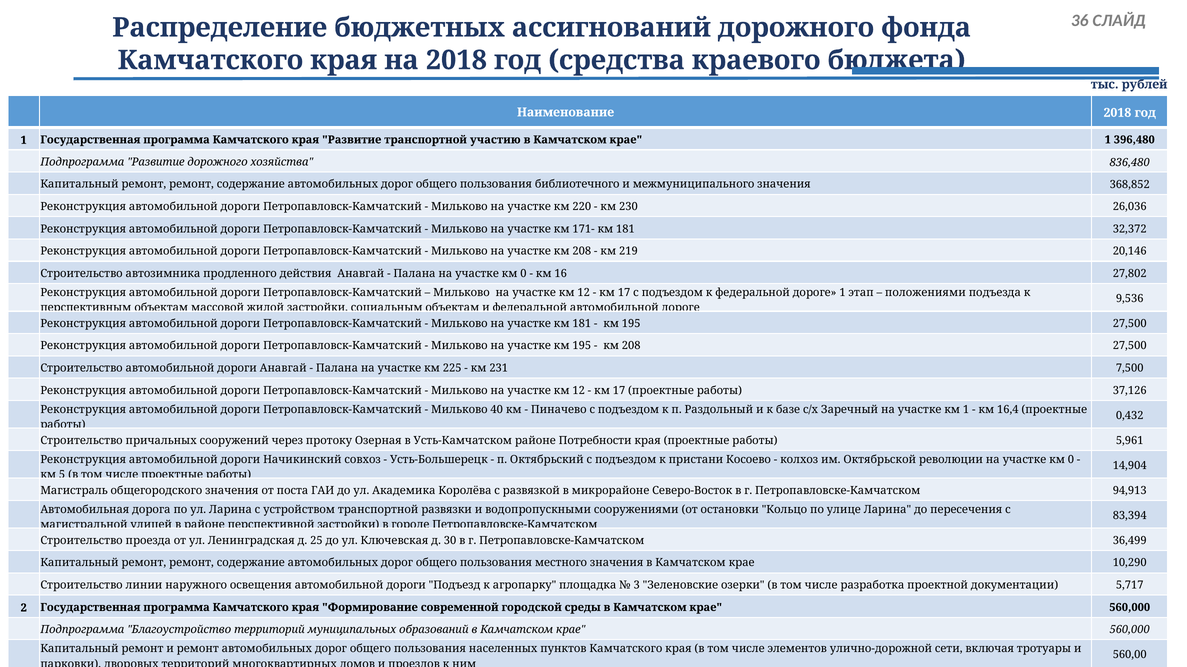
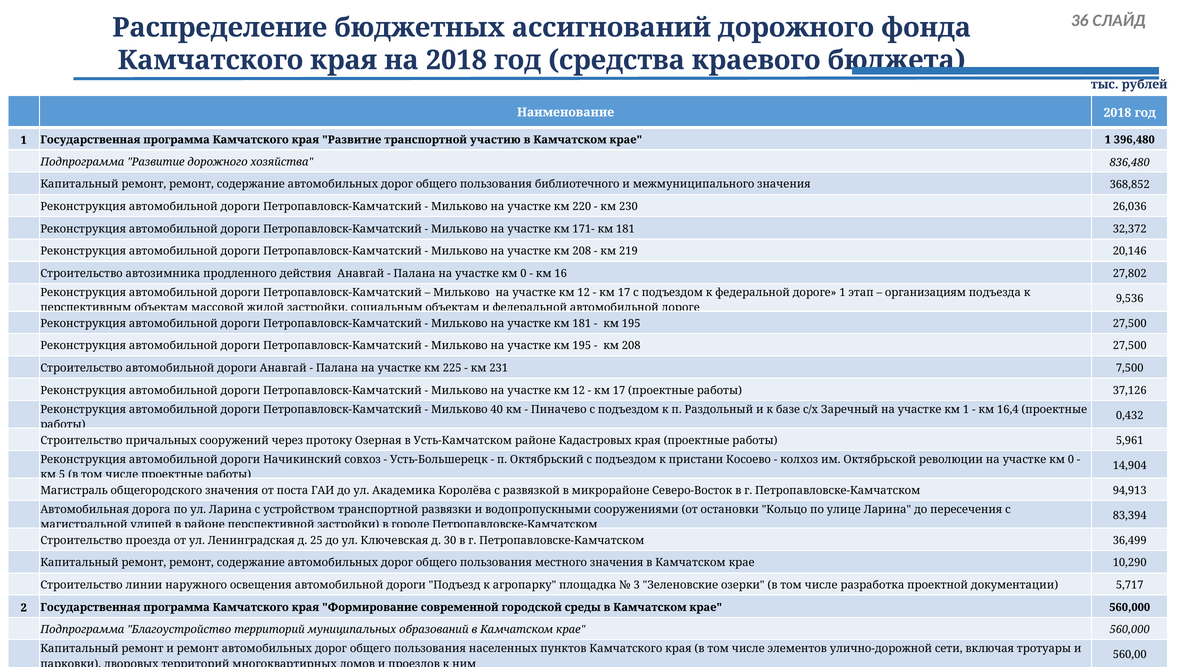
положениями: положениями -> организациям (926, 293)
Потребности: Потребности -> Кадастровых (595, 441)
